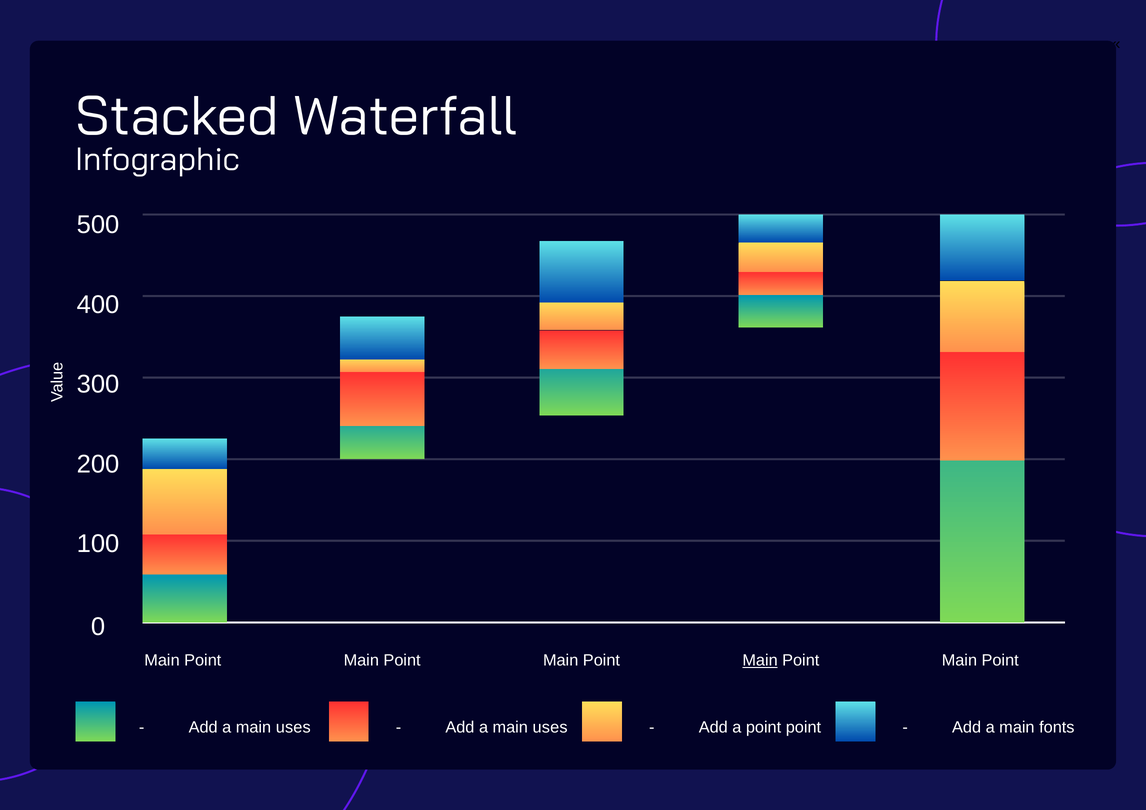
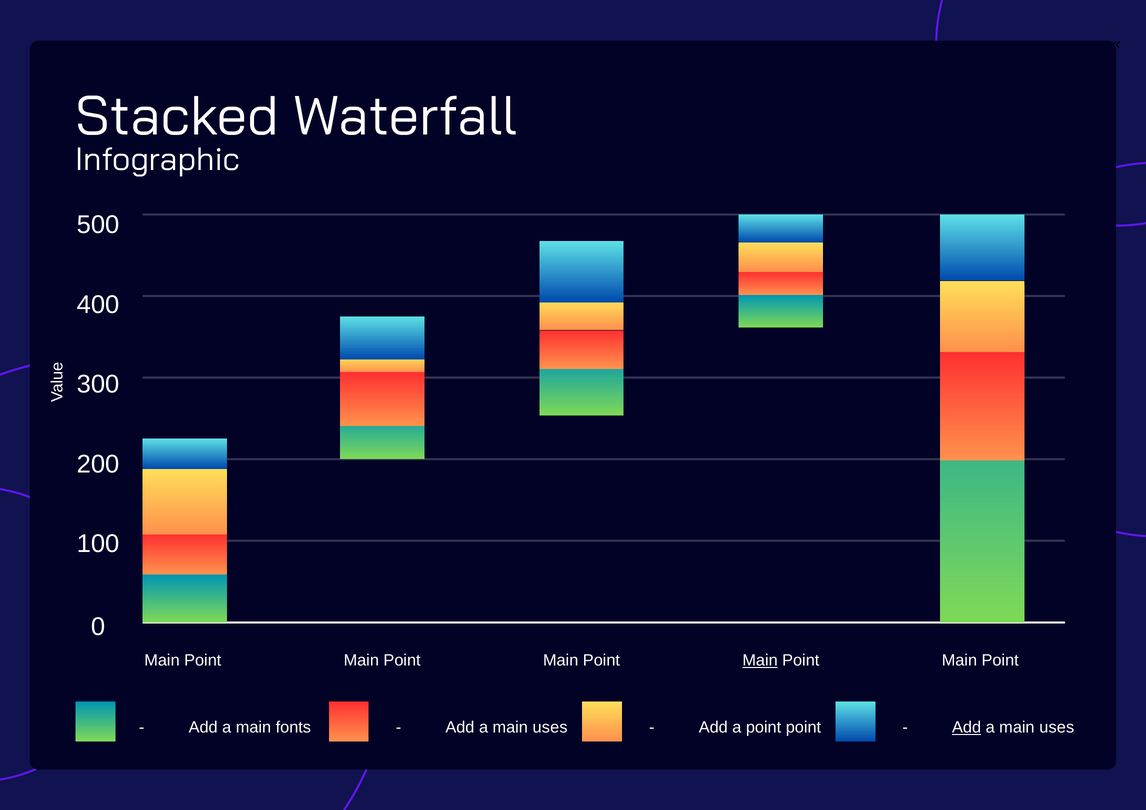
uses: uses -> fonts (293, 727)
Add underline: none -> present (967, 727)
fonts: fonts -> uses (1057, 727)
